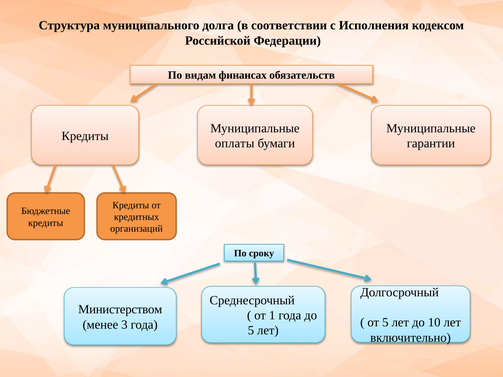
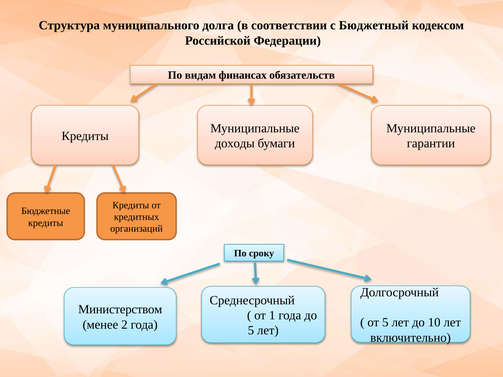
Исполнения: Исполнения -> Бюджетный (374, 25)
оплаты: оплаты -> доходы (235, 144)
3: 3 -> 2 (124, 325)
